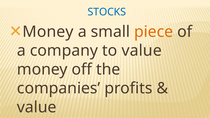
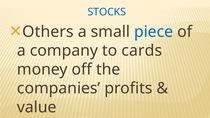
Money: Money -> Others (48, 32)
piece colour: orange -> blue (154, 32)
to value: value -> cards (142, 51)
